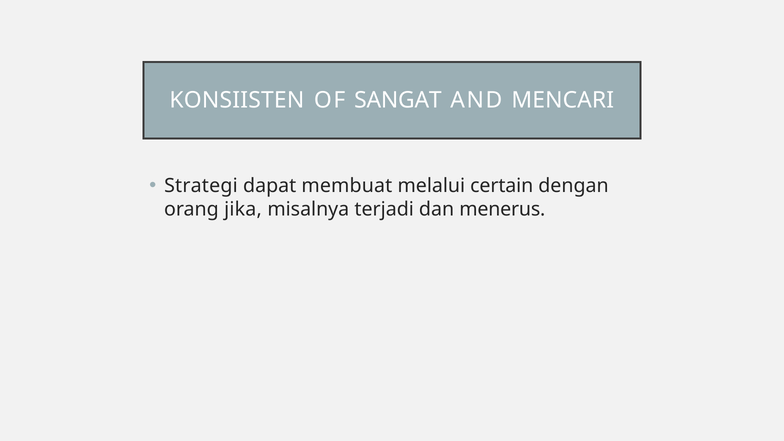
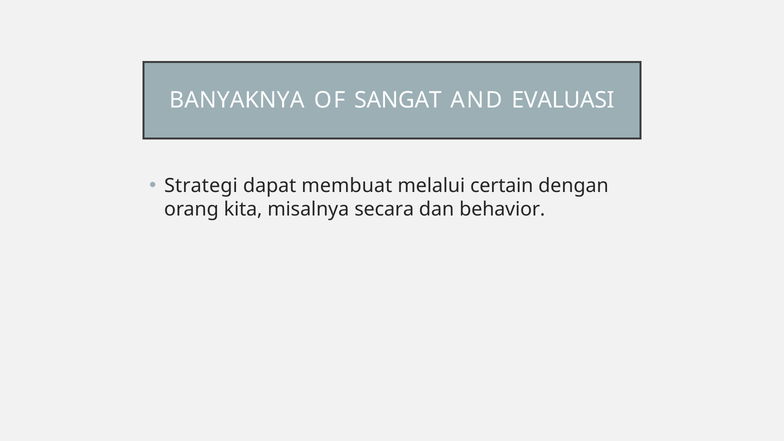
KONSIISTEN: KONSIISTEN -> BANYAKNYA (237, 100)
MENCARI: MENCARI -> EVALUASI (563, 100)
jika: jika -> kita (243, 209)
terjadi: terjadi -> secara (384, 209)
menerus: menerus -> behavior (502, 209)
